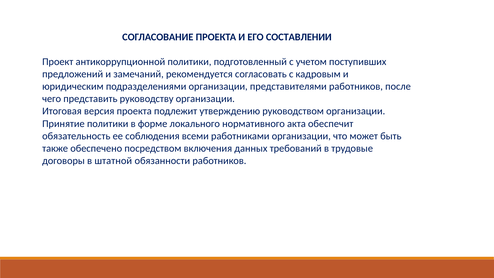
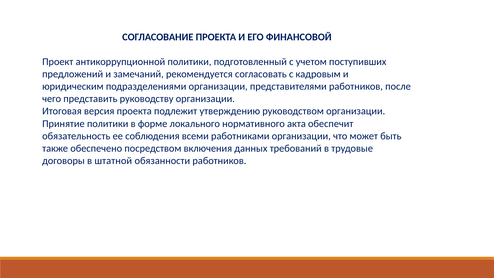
СОСТАВЛЕНИИ: СОСТАВЛЕНИИ -> ФИНАНСОВОЙ (299, 37)
